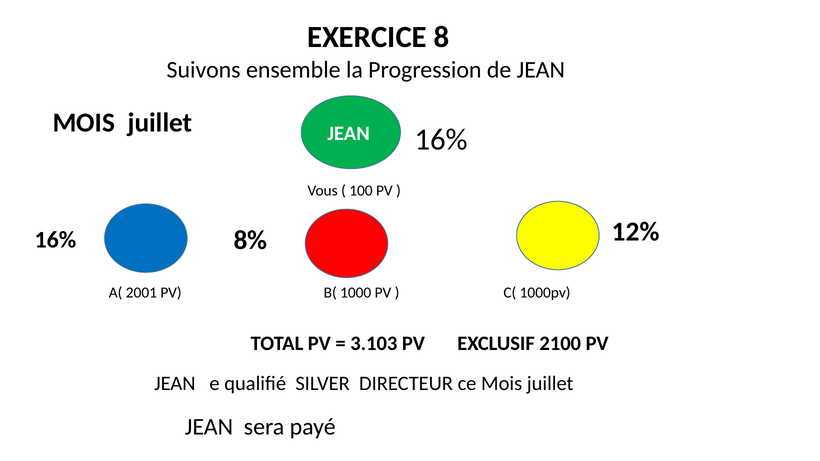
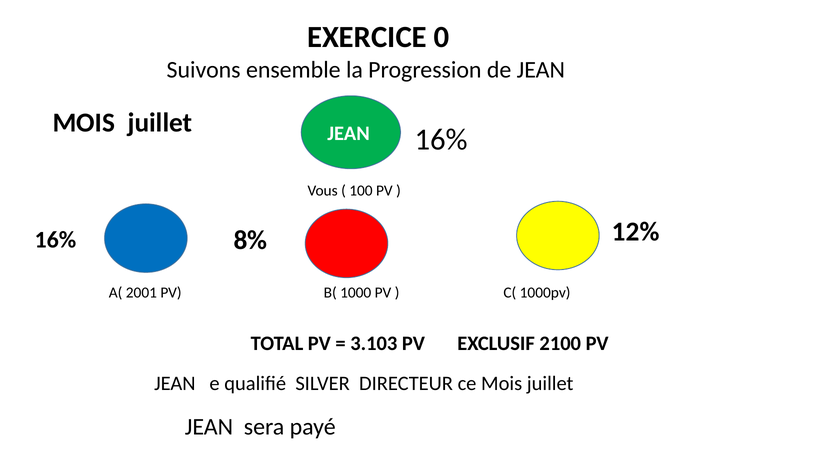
8: 8 -> 0 (442, 37)
